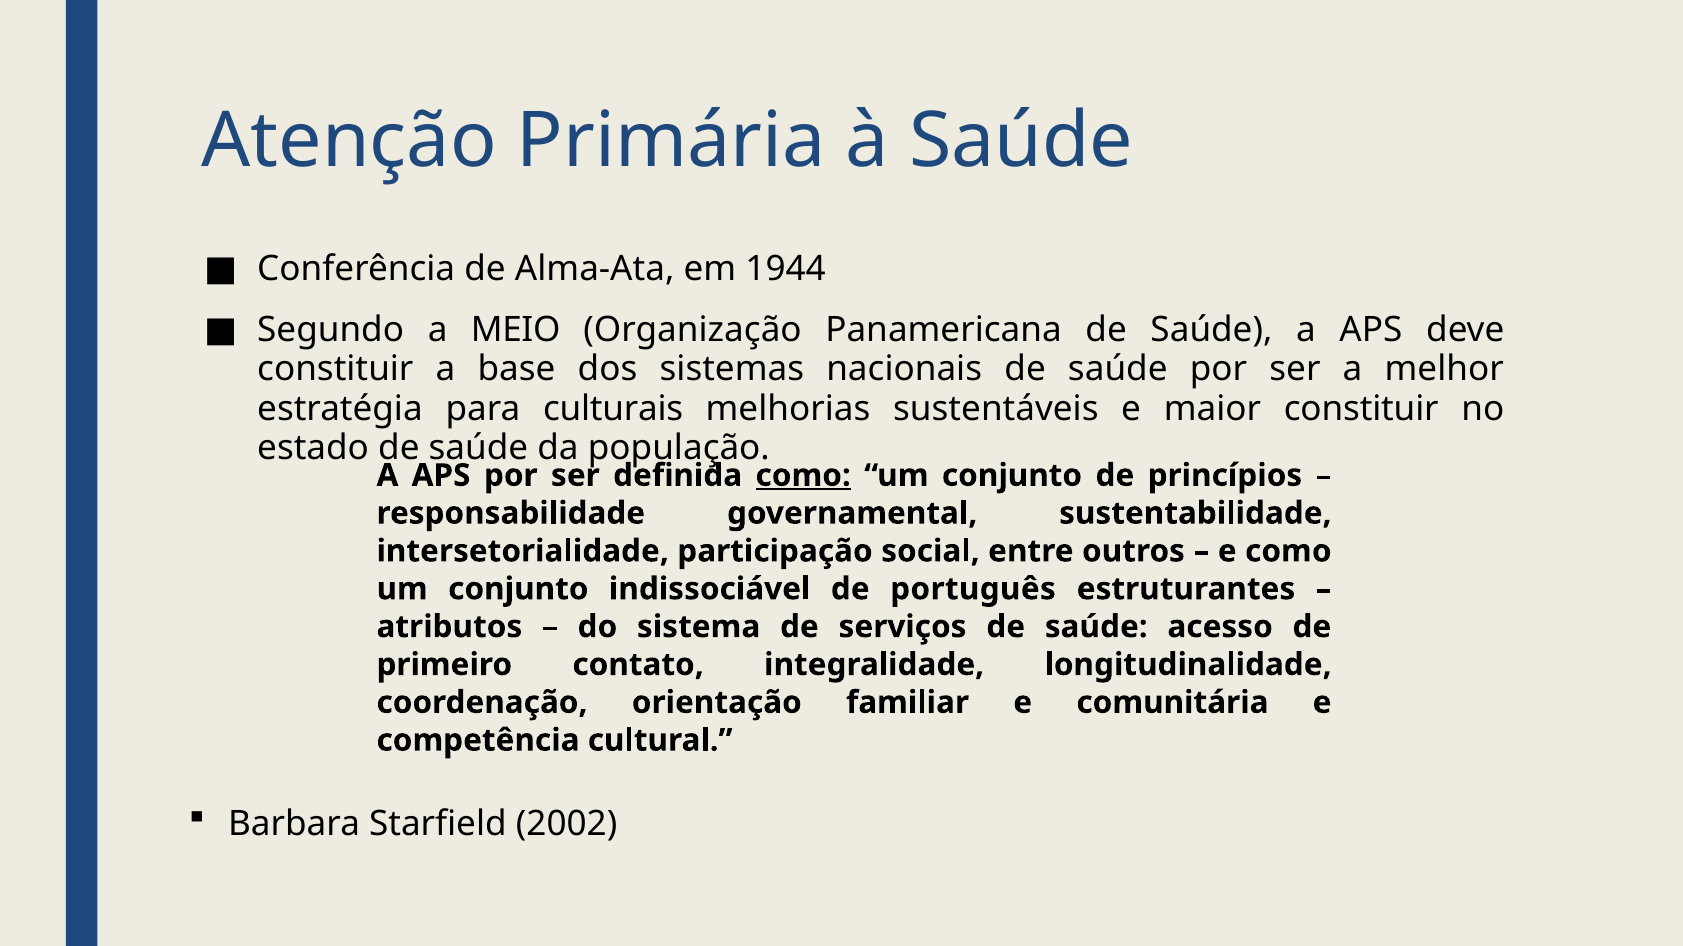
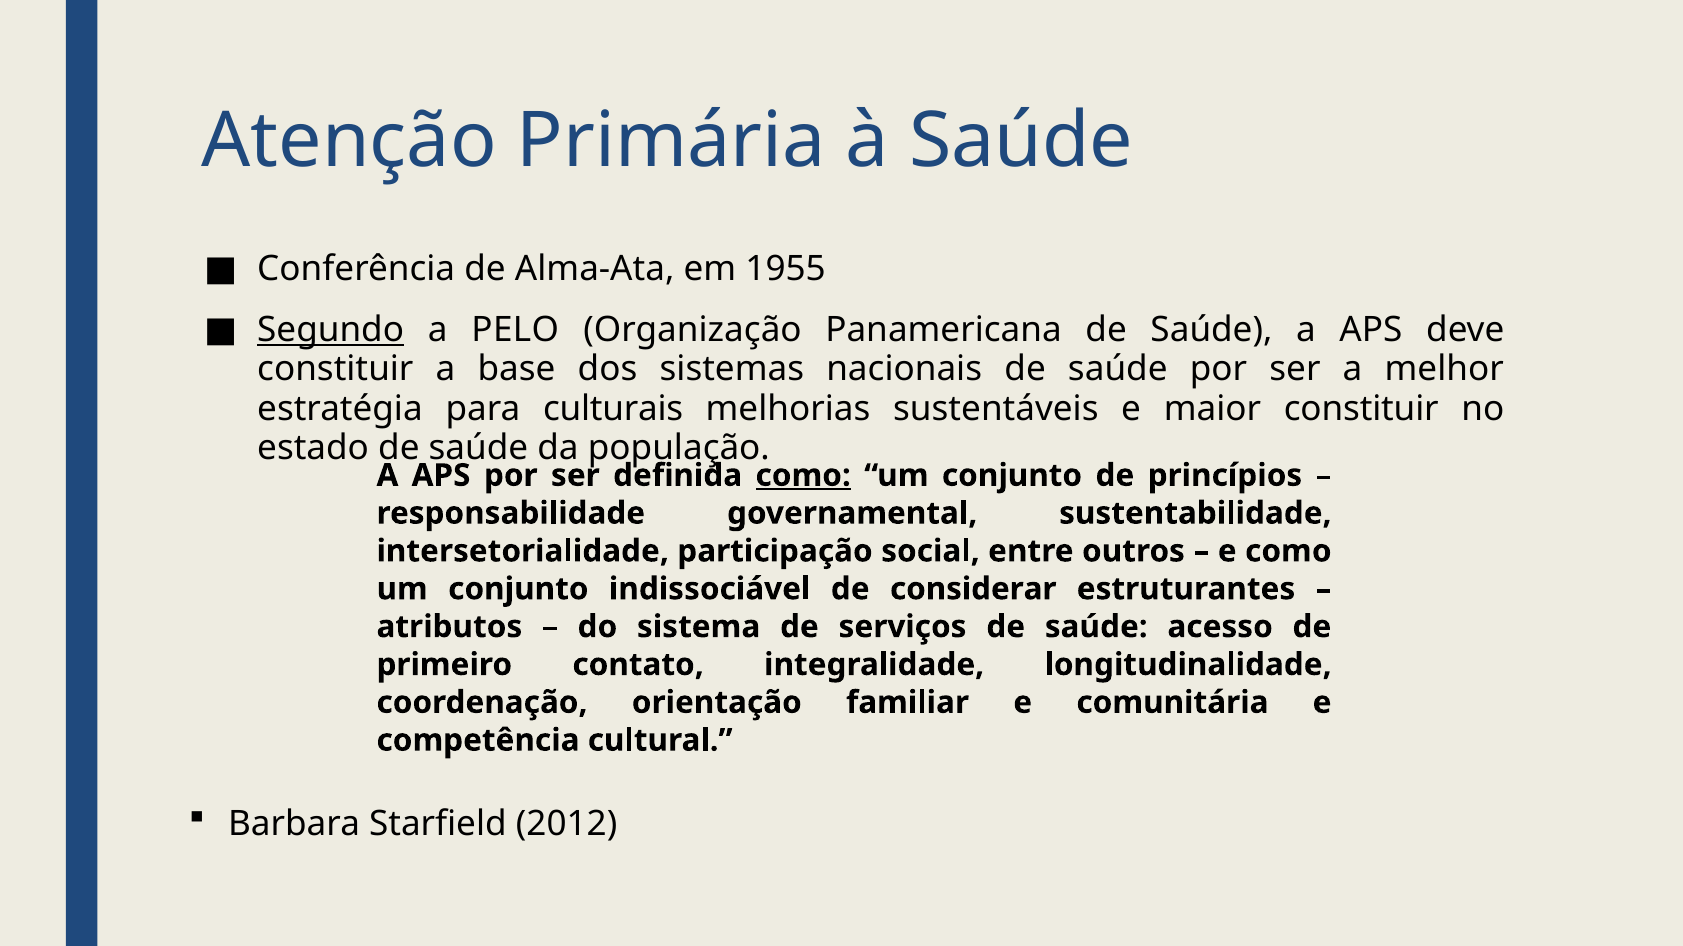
1944: 1944 -> 1955 (786, 269)
Segundo underline: none -> present (331, 330)
MEIO: MEIO -> PELO (515, 330)
português: português -> considerar (973, 589)
2002: 2002 -> 2012 (567, 825)
